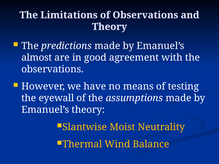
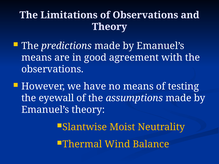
almost: almost -> means (37, 58)
